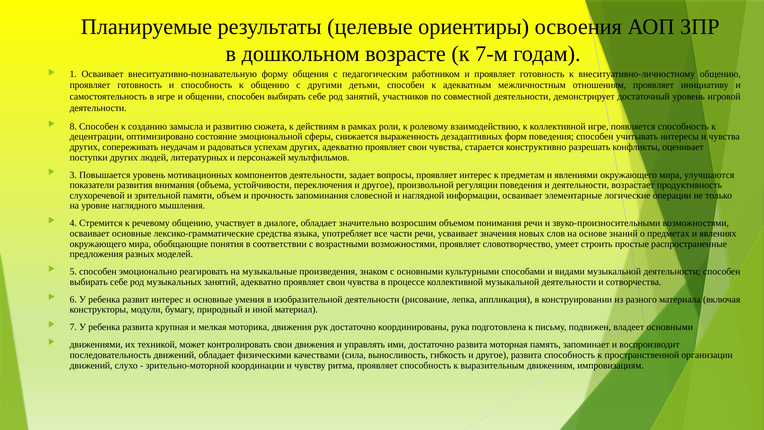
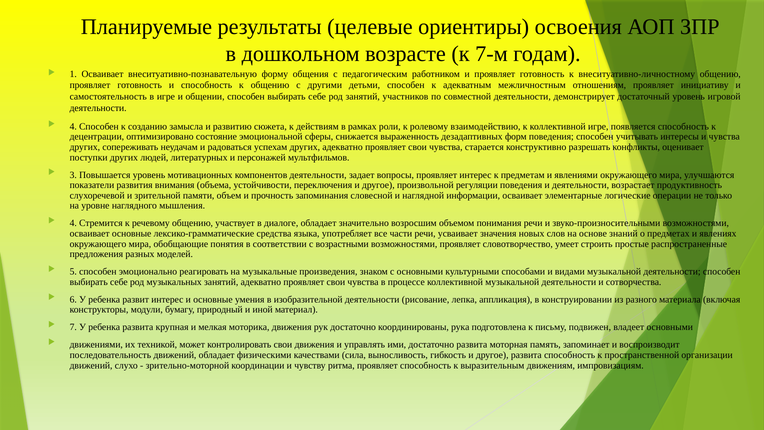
8: 8 -> 4 (73, 126)
